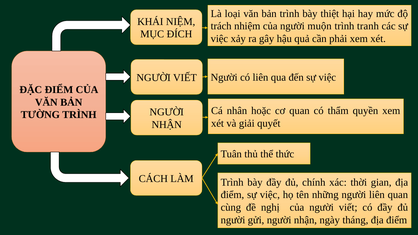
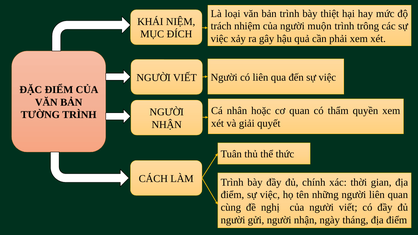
tranh: tranh -> trông (368, 26)
